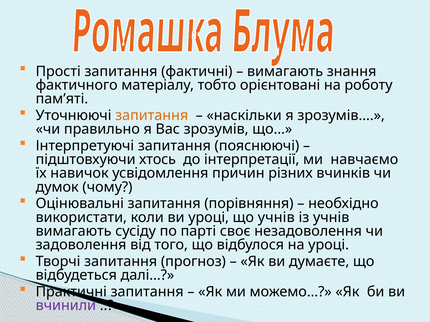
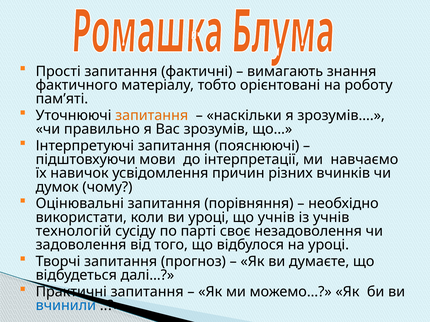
хтось: хтось -> мови (157, 160)
вимагають: вимагають -> технологій (74, 231)
вчинили colour: purple -> blue (66, 306)
